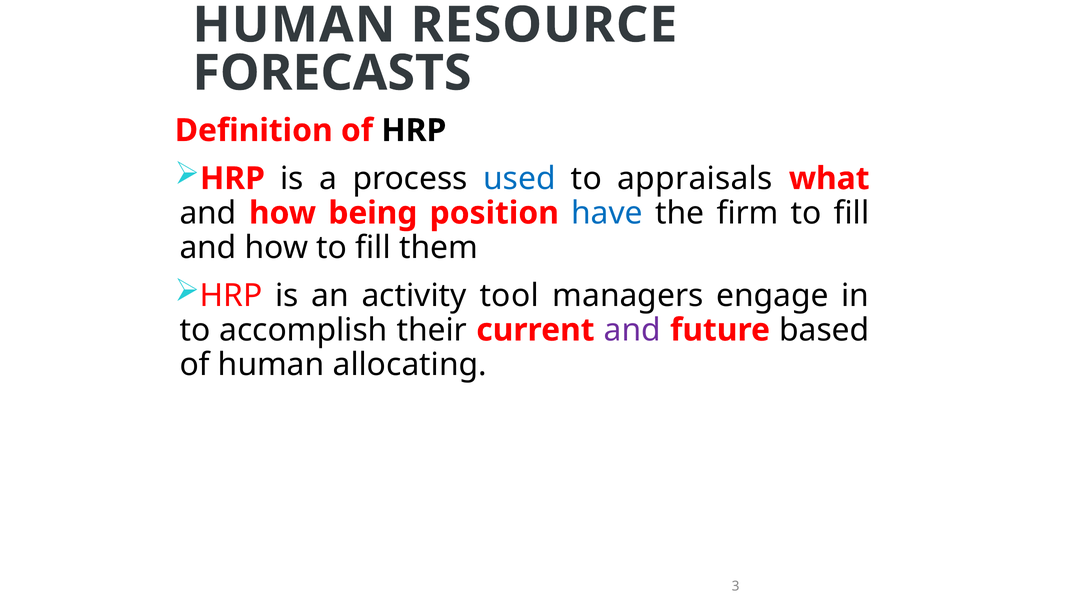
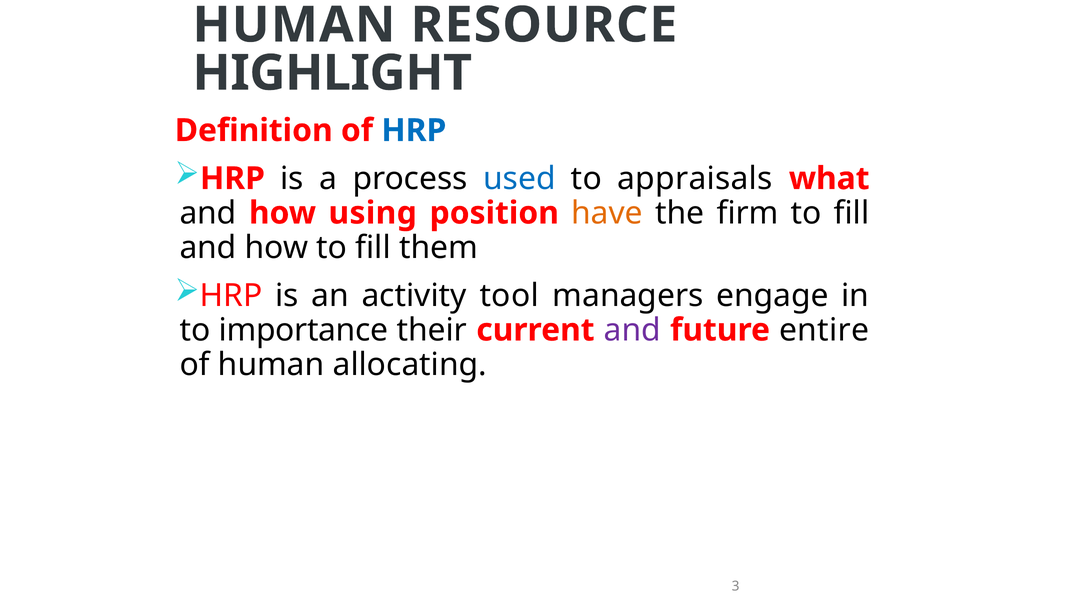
FORECASTS: FORECASTS -> HIGHLIGHT (332, 73)
HRP colour: black -> blue (414, 130)
being: being -> using (373, 213)
have colour: blue -> orange (607, 213)
accomplish: accomplish -> importance (304, 330)
based: based -> entire (824, 330)
